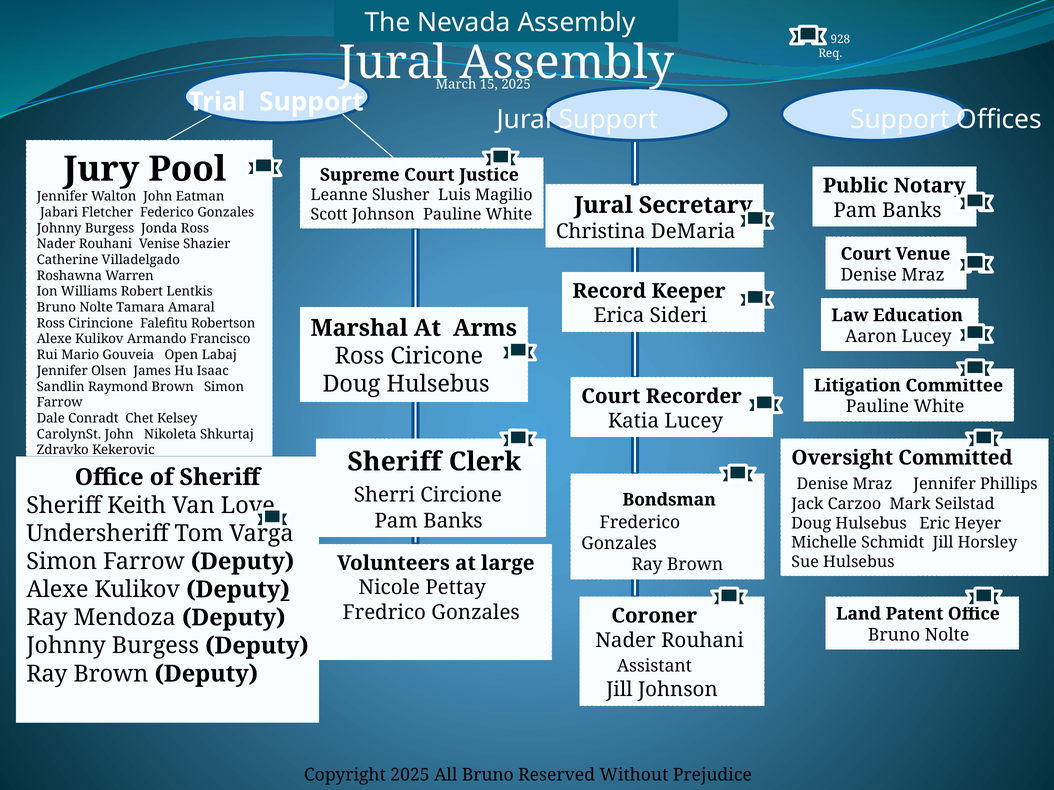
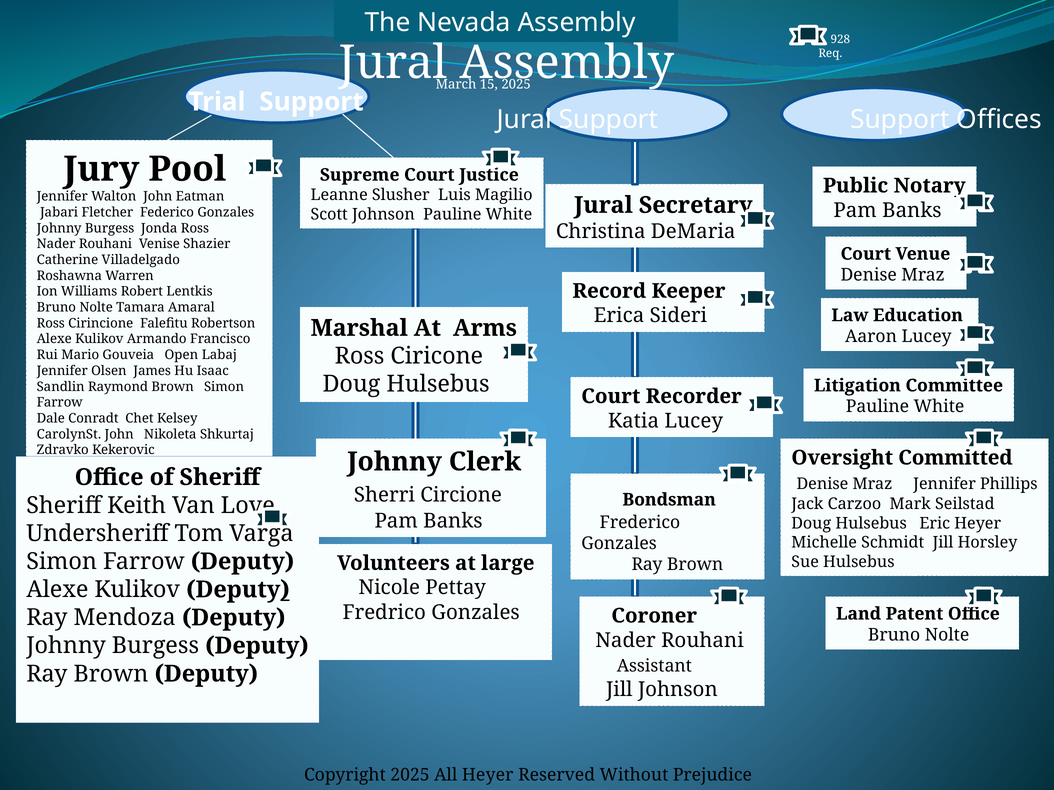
Sheriff: Sheriff -> Johnny (395, 462)
All Bruno: Bruno -> Heyer (488, 775)
